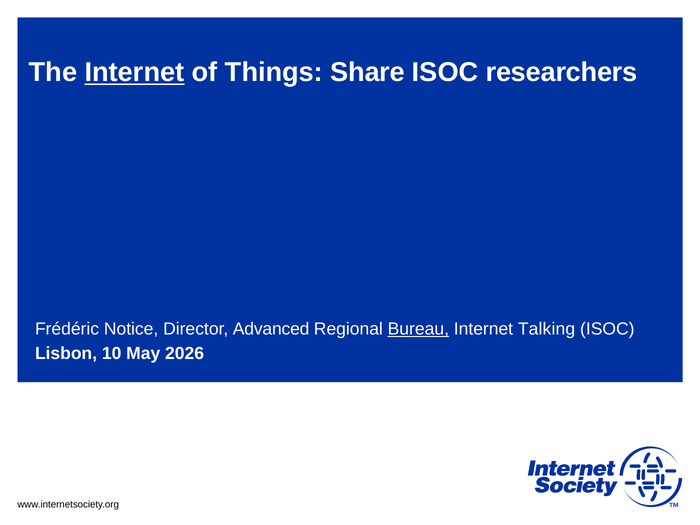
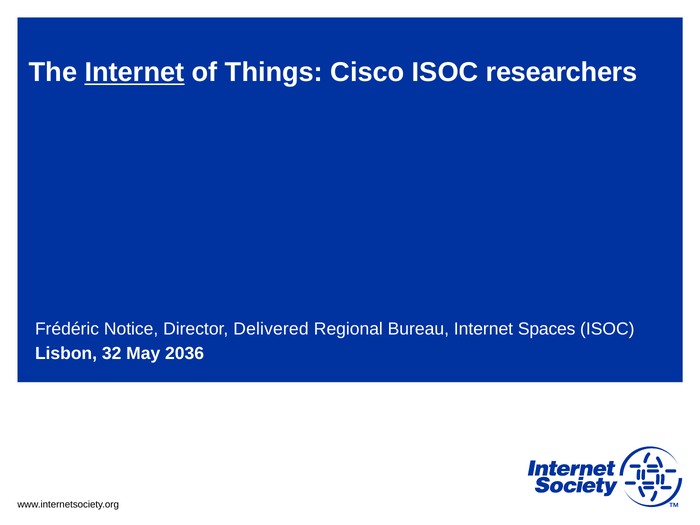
Share: Share -> Cisco (367, 72)
Advanced: Advanced -> Delivered (271, 329)
Bureau underline: present -> none (418, 329)
Talking: Talking -> Spaces (547, 329)
10: 10 -> 32 (112, 354)
2026: 2026 -> 2036 (185, 354)
